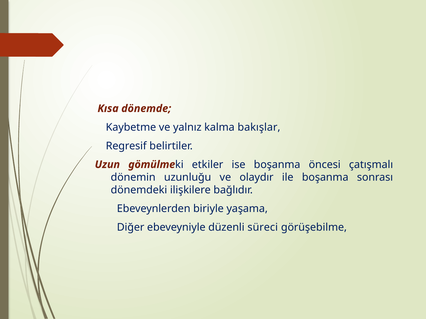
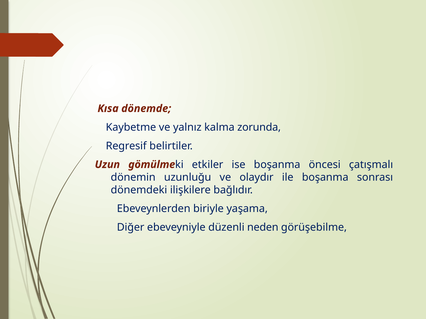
bakışlar: bakışlar -> zorunda (259, 127)
süreci: süreci -> neden (263, 228)
